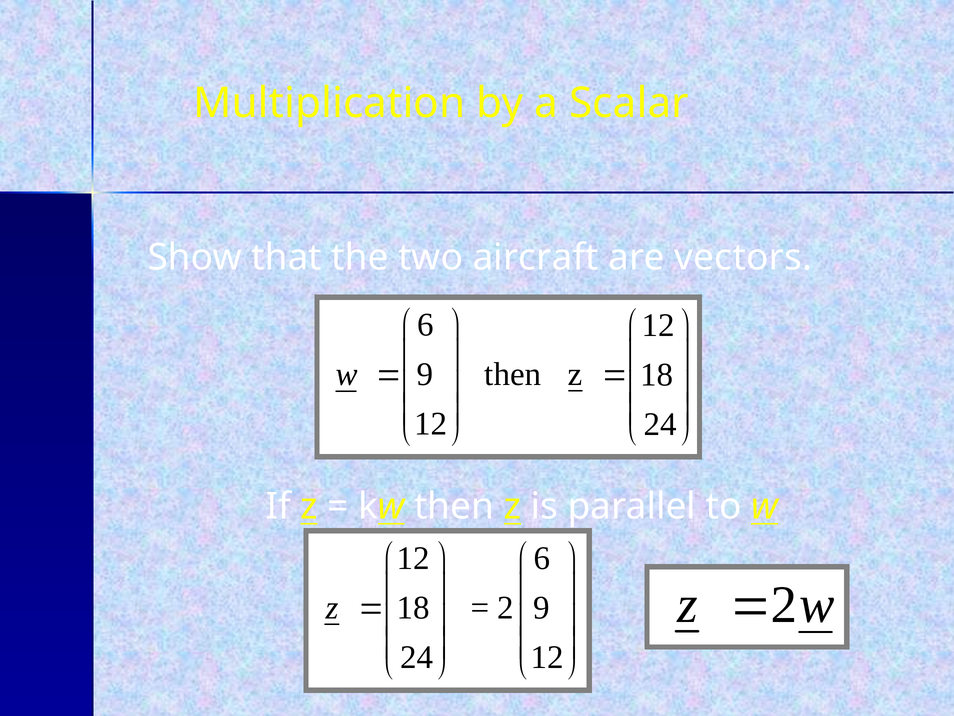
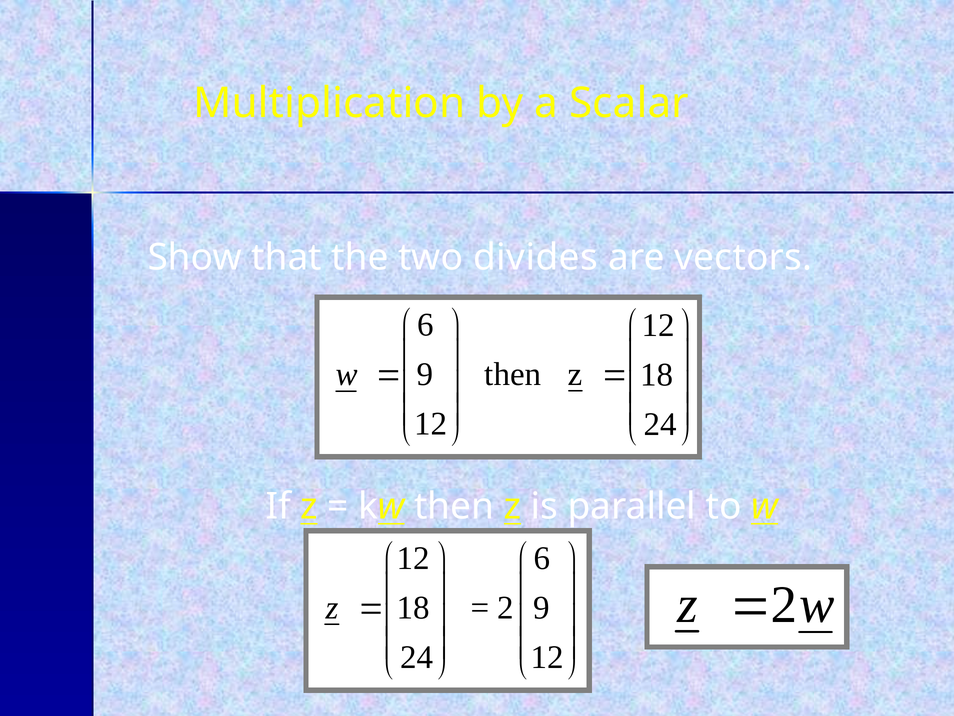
aircraft: aircraft -> divides (536, 257)
